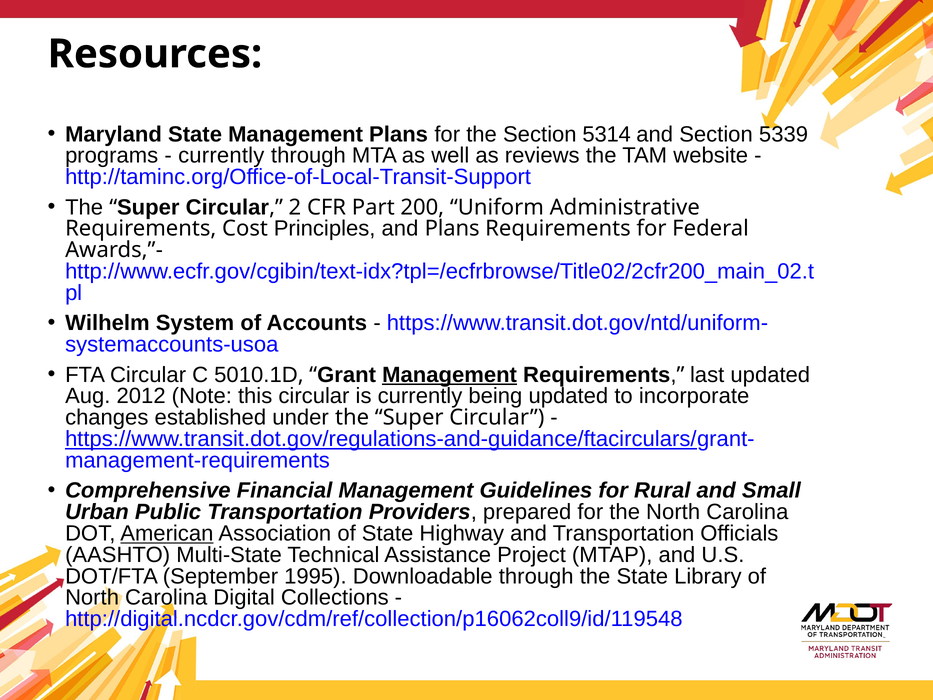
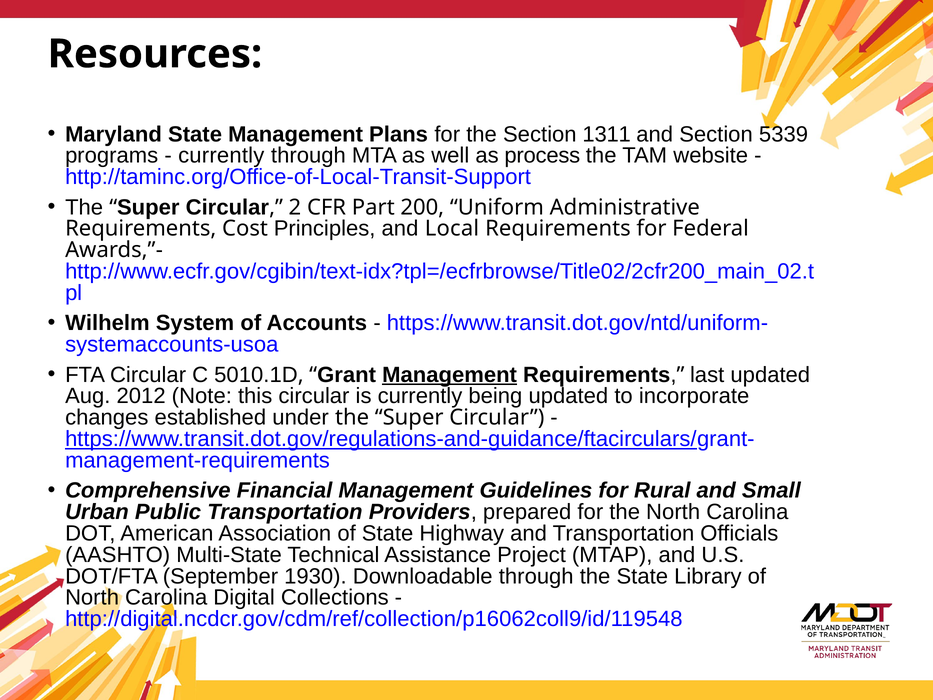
5314: 5314 -> 1311 (607, 134)
reviews: reviews -> process (542, 156)
and Plans: Plans -> Local (452, 229)
American underline: present -> none (167, 533)
1995: 1995 -> 1930 (315, 576)
